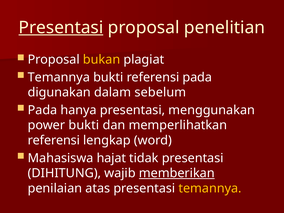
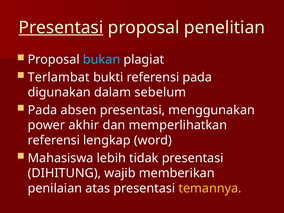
bukan colour: yellow -> light blue (102, 60)
Temannya: Temannya -> Terlambat (59, 77)
hanya: hanya -> absen (79, 110)
power bukti: bukti -> akhir (84, 125)
hajat: hajat -> lebih (111, 158)
memberikan underline: present -> none (177, 173)
